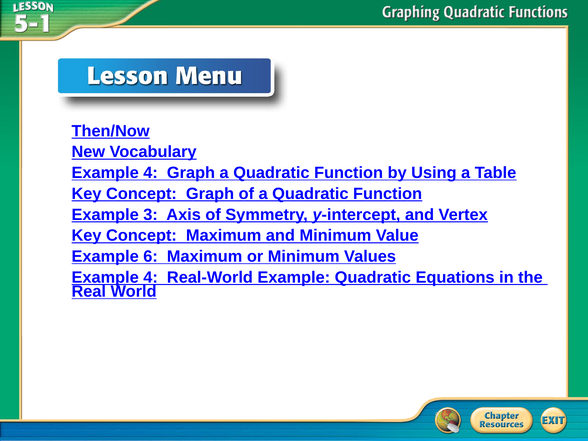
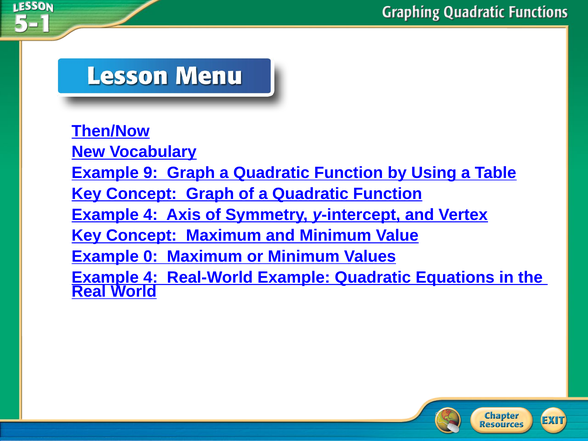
4: 4 -> 9 (151, 173)
3: 3 -> 4 (151, 215)
6: 6 -> 0 (151, 256)
